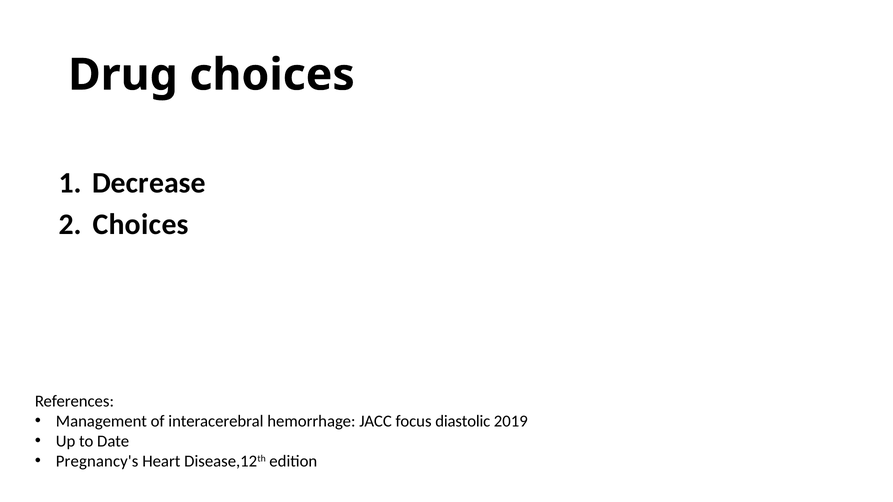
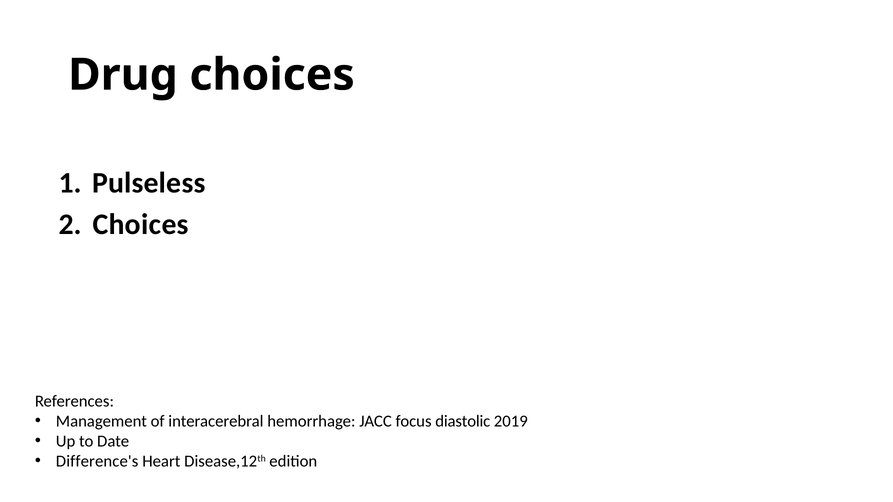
Decrease: Decrease -> Pulseless (149, 183)
Pregnancy's: Pregnancy's -> Difference's (97, 462)
